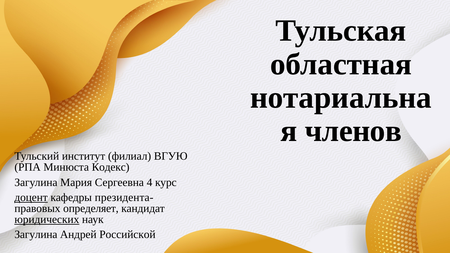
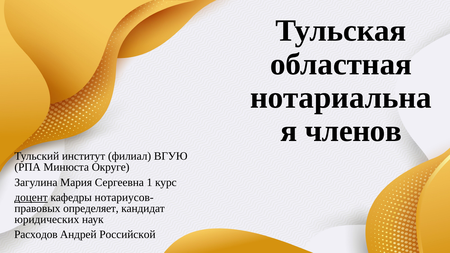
Кодекс: Кодекс -> Округе (111, 167)
4: 4 -> 1 (149, 182)
президента-: президента- -> нотариусов- (124, 198)
юридических underline: present -> none (47, 219)
Загулина: Загулина -> Расходов (36, 235)
